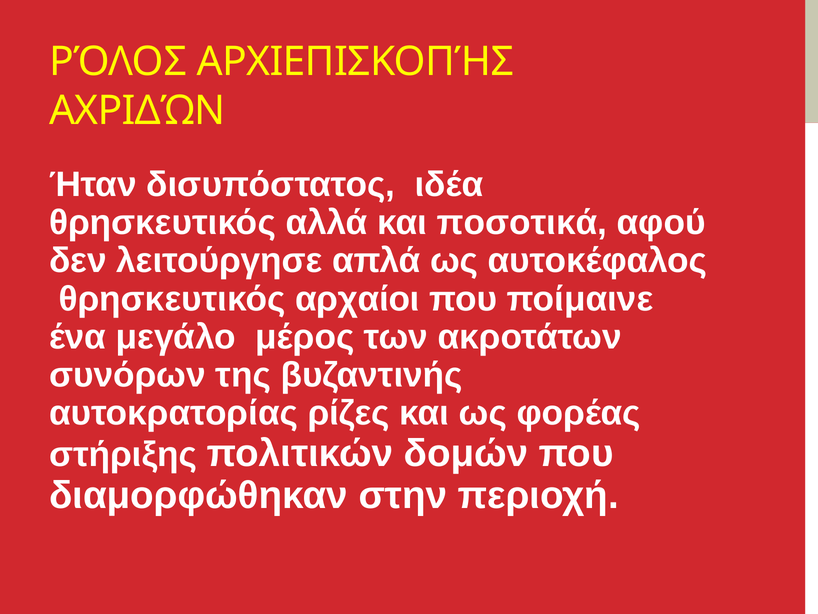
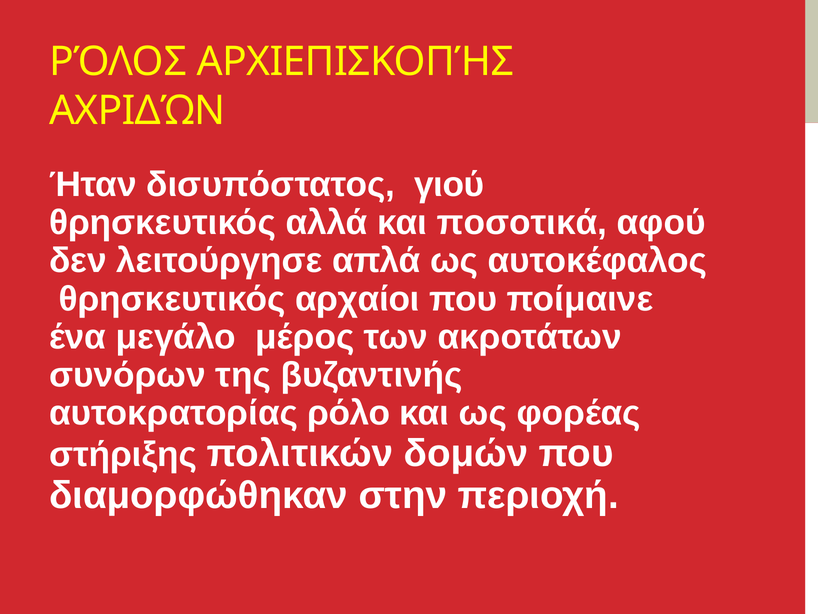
ιδέα: ιδέα -> γιού (449, 184)
ρίζες: ρίζες -> ρόλο (349, 413)
